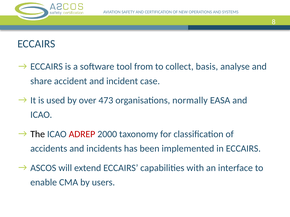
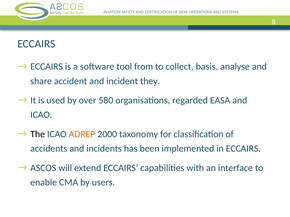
case: case -> they (150, 81)
473: 473 -> 580 (106, 101)
normally: normally -> regarded (190, 101)
ADREP colour: red -> orange (82, 134)
